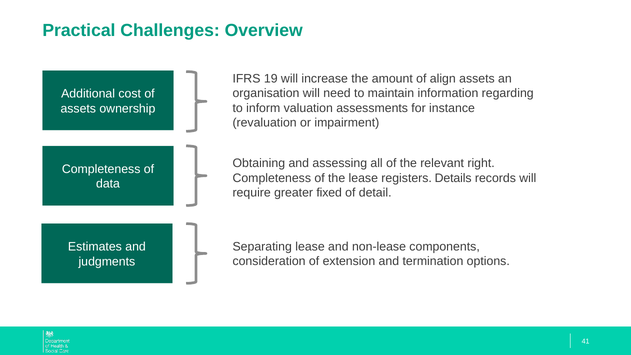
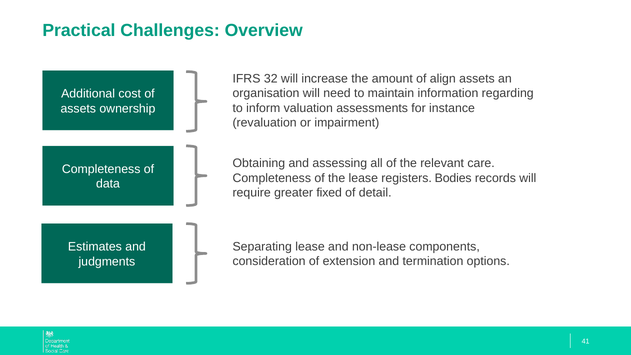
19: 19 -> 32 (271, 79)
right: right -> care (481, 163)
Details: Details -> Bodies (453, 178)
